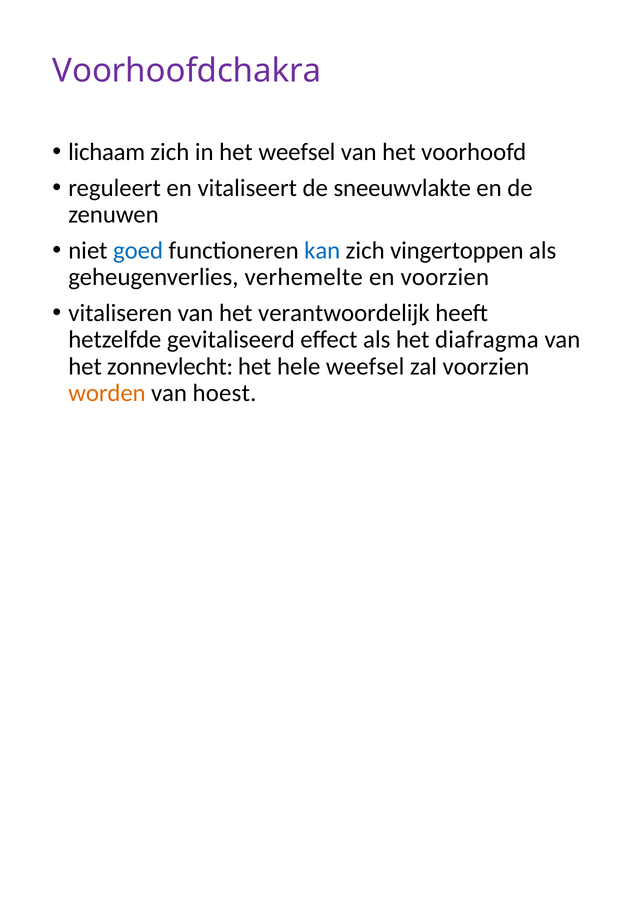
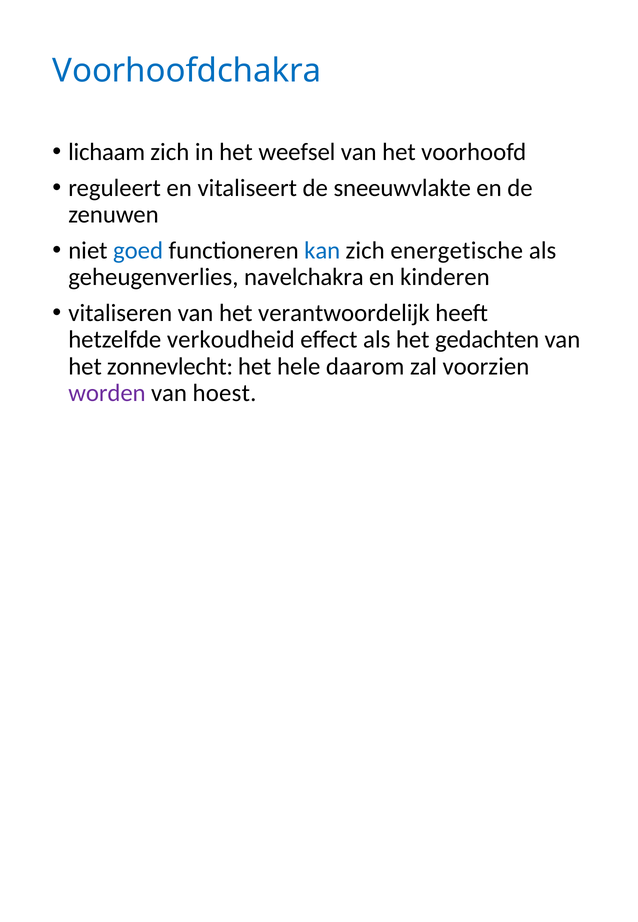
Voorhoofdchakra colour: purple -> blue (187, 71)
vingertoppen: vingertoppen -> energetische (457, 250)
verhemelte: verhemelte -> navelchakra (304, 277)
en voorzien: voorzien -> kinderen (445, 277)
gevitaliseerd: gevitaliseerd -> verkoudheid (231, 339)
diafragma: diafragma -> gedachten (487, 339)
hele weefsel: weefsel -> daarom (365, 366)
worden colour: orange -> purple (107, 393)
